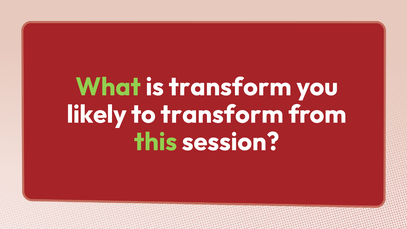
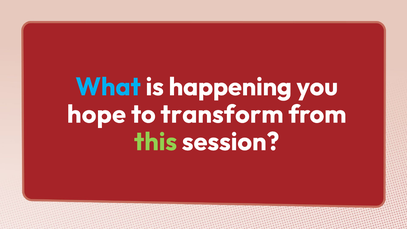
What colour: light green -> light blue (108, 87)
is transform: transform -> happening (230, 87)
likely: likely -> hope (96, 114)
